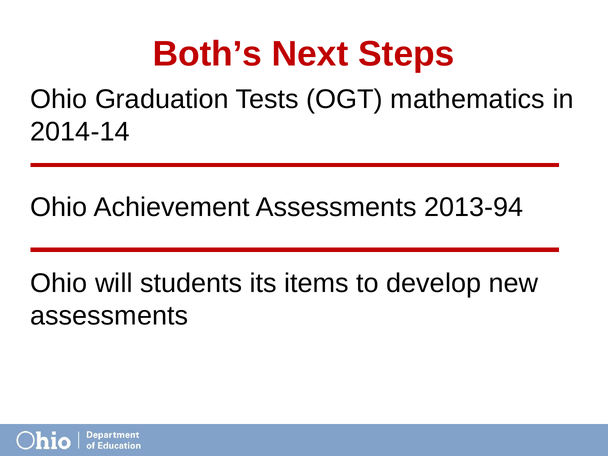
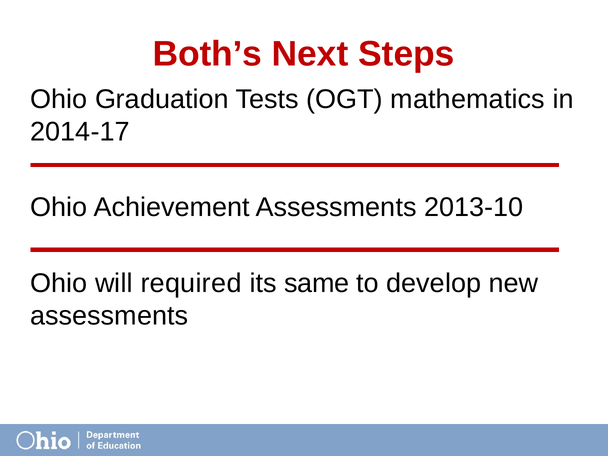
2014-14: 2014-14 -> 2014-17 (80, 132)
2013-94: 2013-94 -> 2013-10 (474, 208)
students: students -> required (191, 283)
items: items -> same (317, 283)
